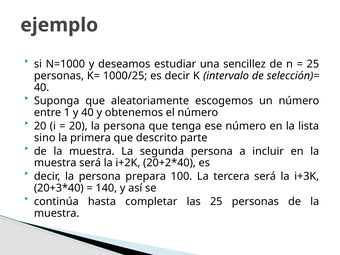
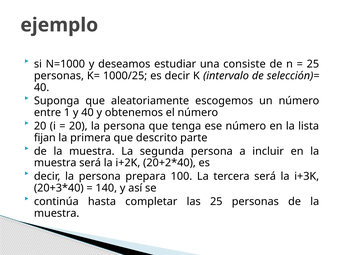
sencillez: sencillez -> consiste (244, 64)
sino: sino -> fijan (45, 138)
